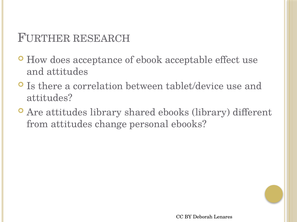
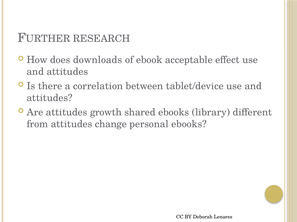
acceptance: acceptance -> downloads (98, 60)
attitudes library: library -> growth (106, 113)
